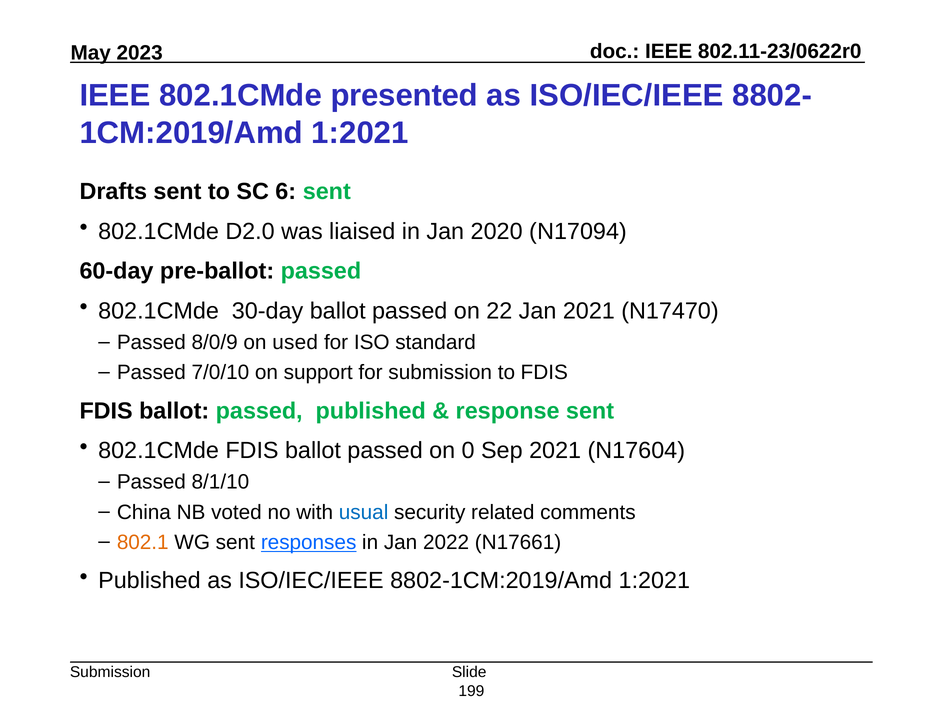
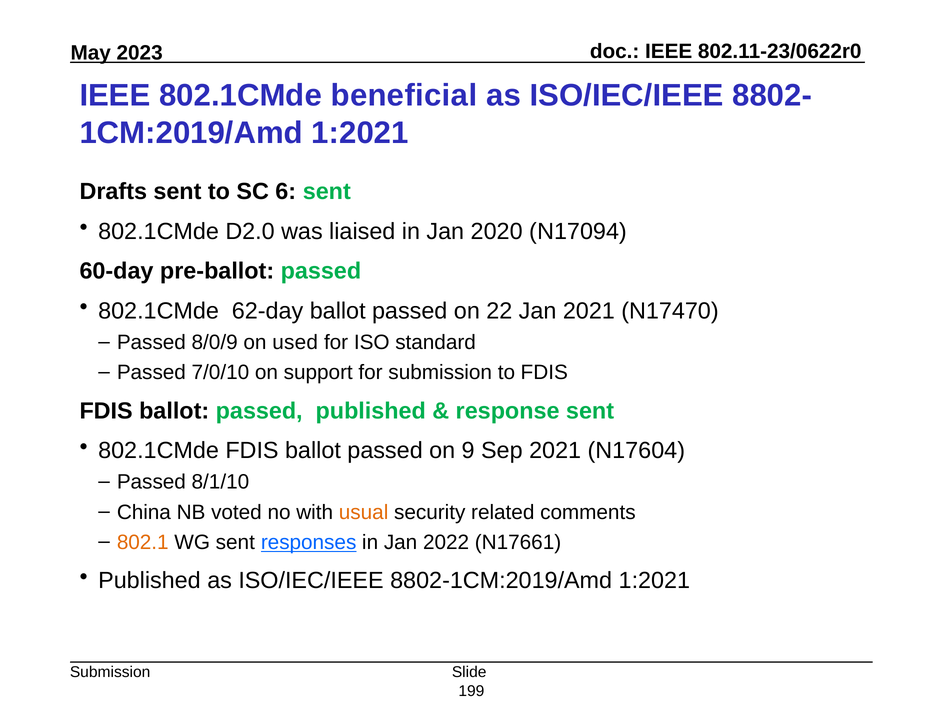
presented: presented -> beneficial (404, 96)
30-day: 30-day -> 62-day (268, 311)
0: 0 -> 9 (468, 451)
usual colour: blue -> orange (364, 512)
